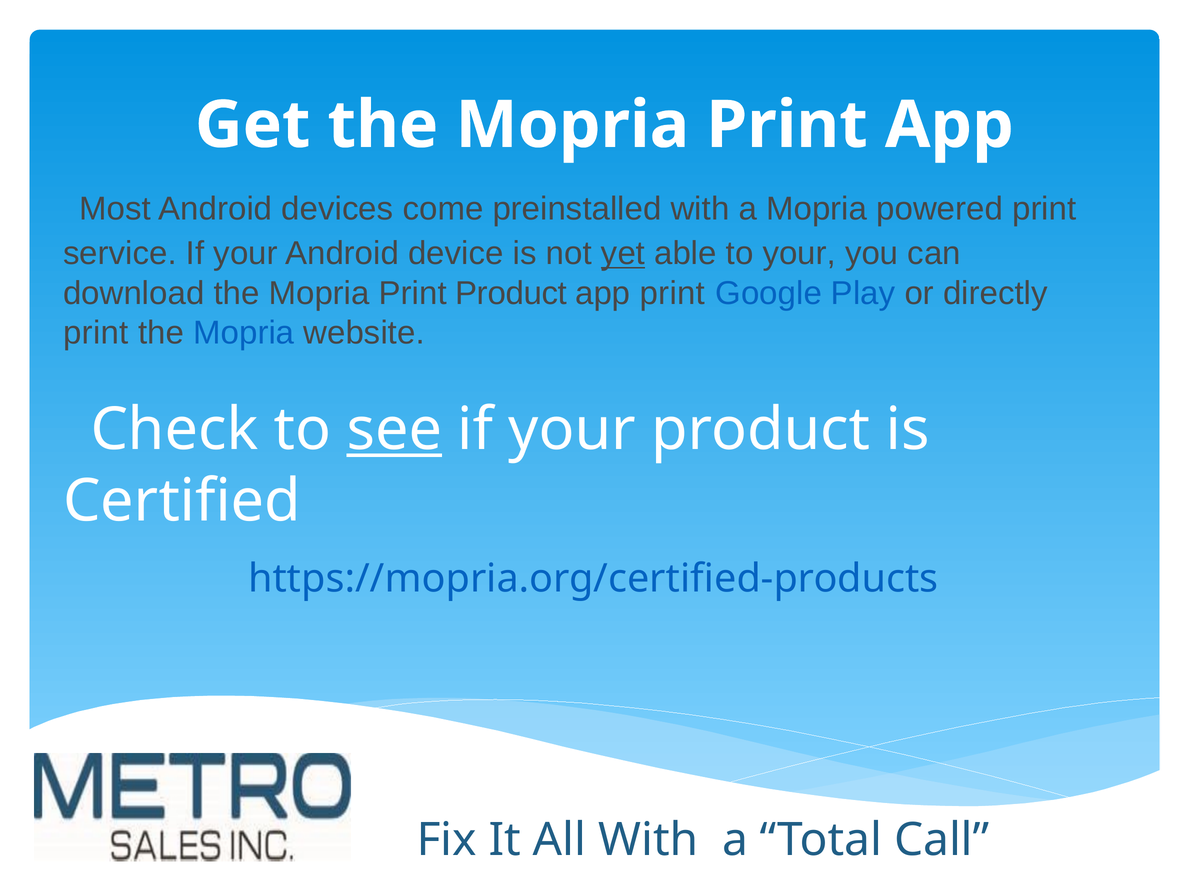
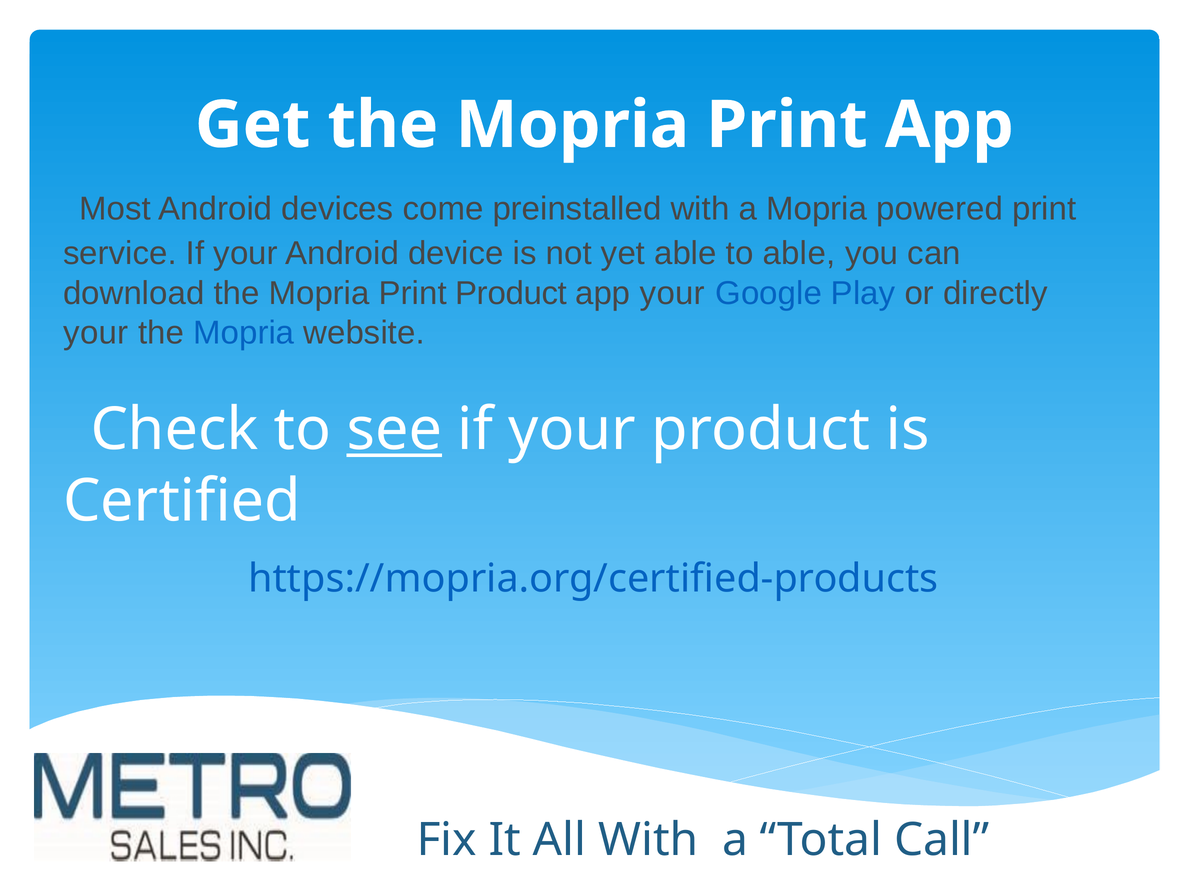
yet underline: present -> none (623, 254)
to your: your -> able (799, 254)
app print: print -> your (672, 293)
print: print -> your (96, 333)
